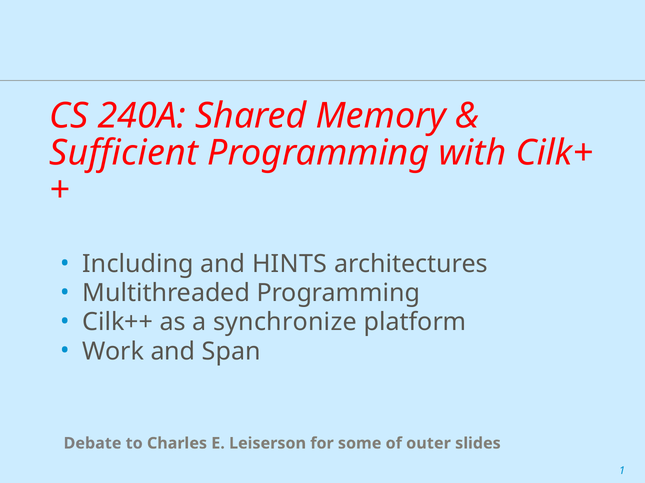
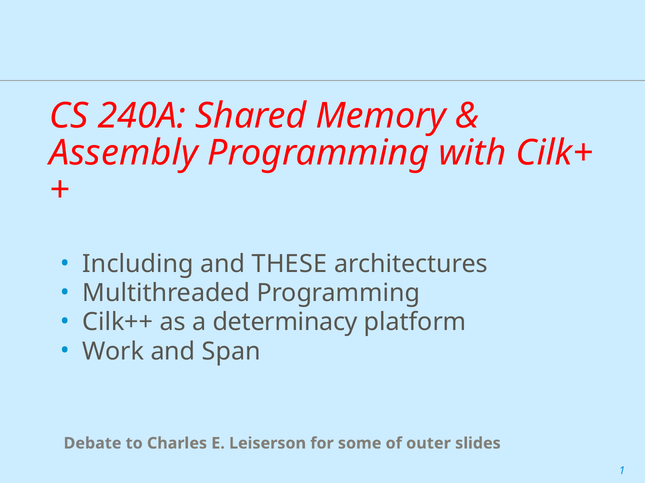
Sufficient: Sufficient -> Assembly (124, 153)
HINTS: HINTS -> THESE (290, 264)
synchronize: synchronize -> determinacy (285, 323)
